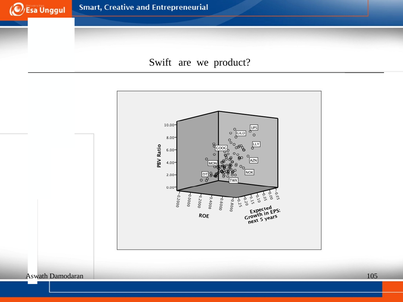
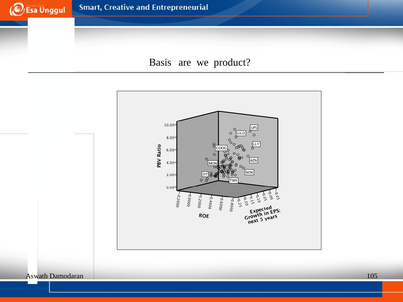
Swift: Swift -> Basis (160, 63)
